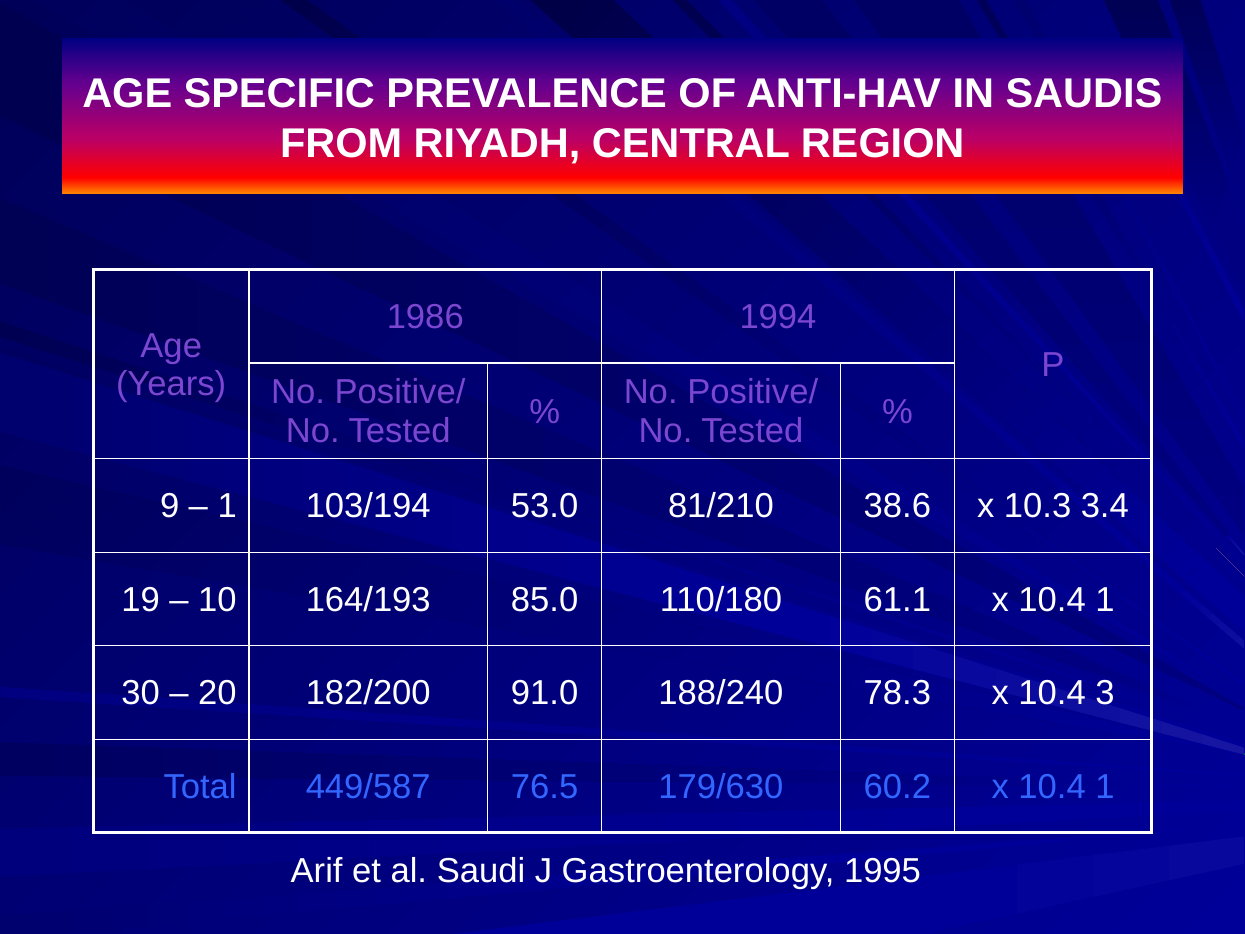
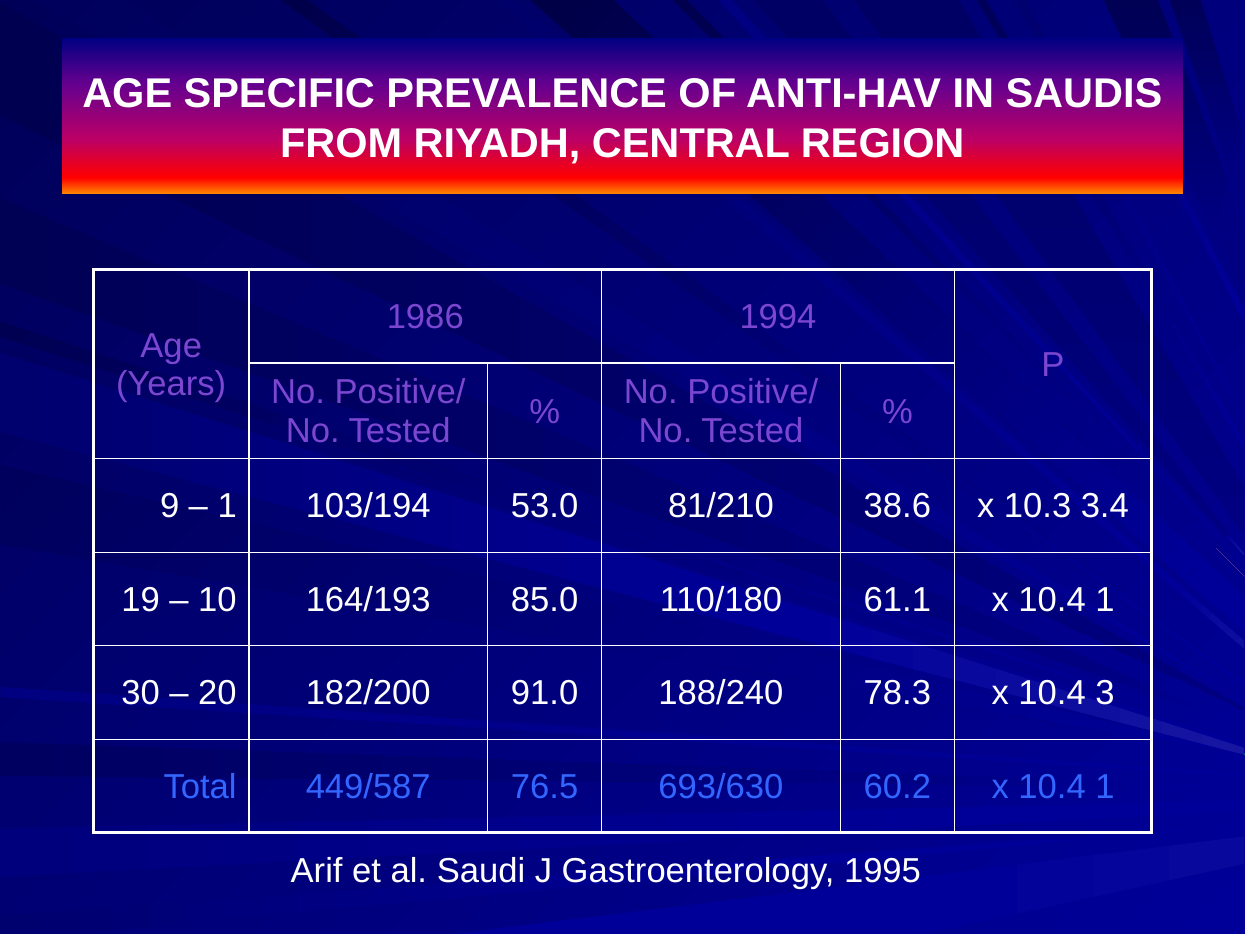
179/630: 179/630 -> 693/630 (721, 786)
